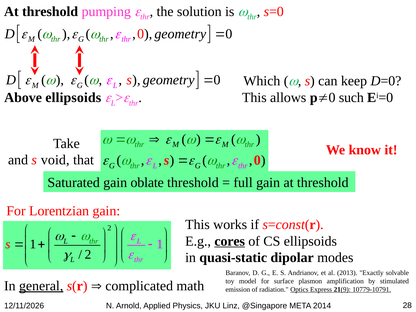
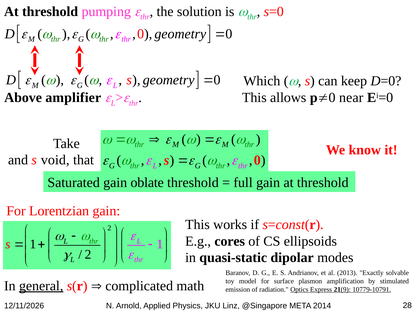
Above ellipsoids: ellipsoids -> amplifier (73, 98)
such: such -> near (351, 98)
cores underline: present -> none (230, 241)
